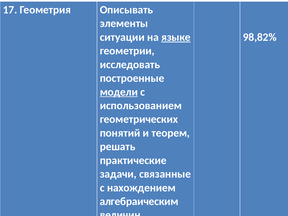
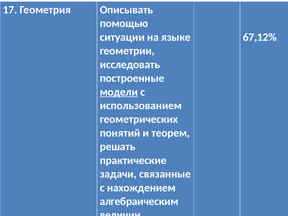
элементы: элементы -> помощью (124, 23)
языке underline: present -> none (176, 37)
98,82%: 98,82% -> 67,12% (260, 37)
